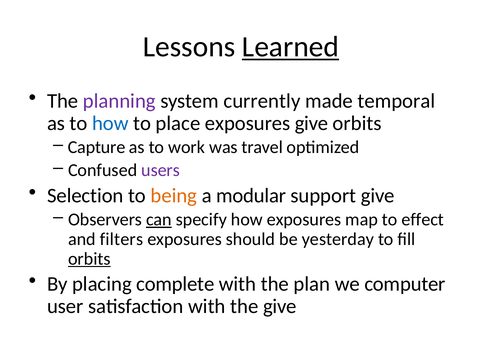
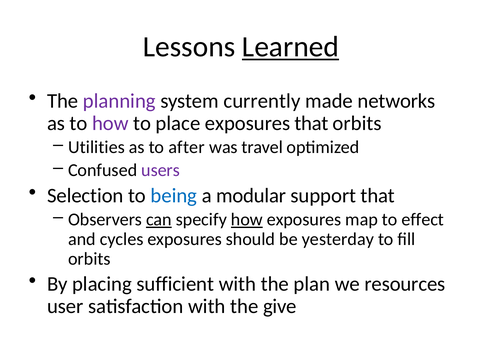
temporal: temporal -> networks (396, 101)
how colour: blue -> purple (110, 123)
exposures give: give -> that (312, 123)
Capture: Capture -> Utilities (96, 147)
work: work -> after (187, 147)
being colour: orange -> blue (174, 195)
support give: give -> that (378, 195)
how underline: none -> present (247, 219)
filters: filters -> cycles (122, 239)
orbits underline: present -> none (89, 258)
complete: complete -> sufficient (175, 284)
computer: computer -> resources (405, 284)
